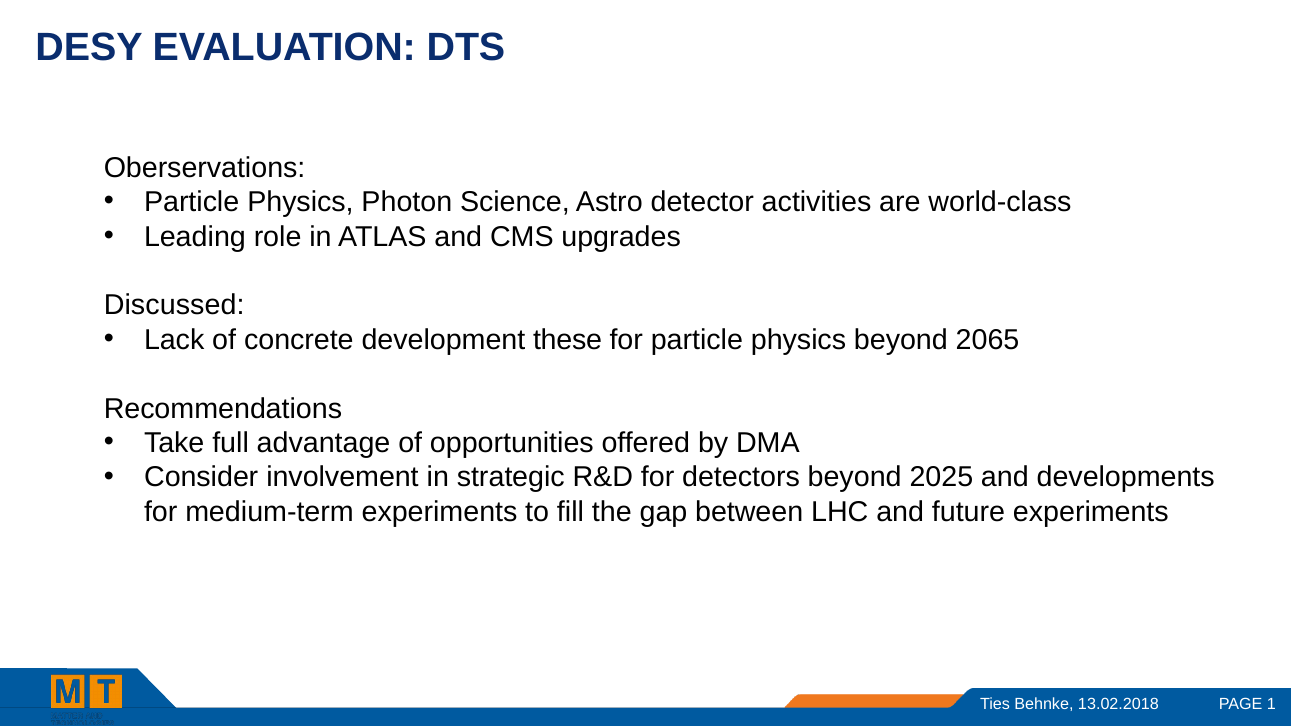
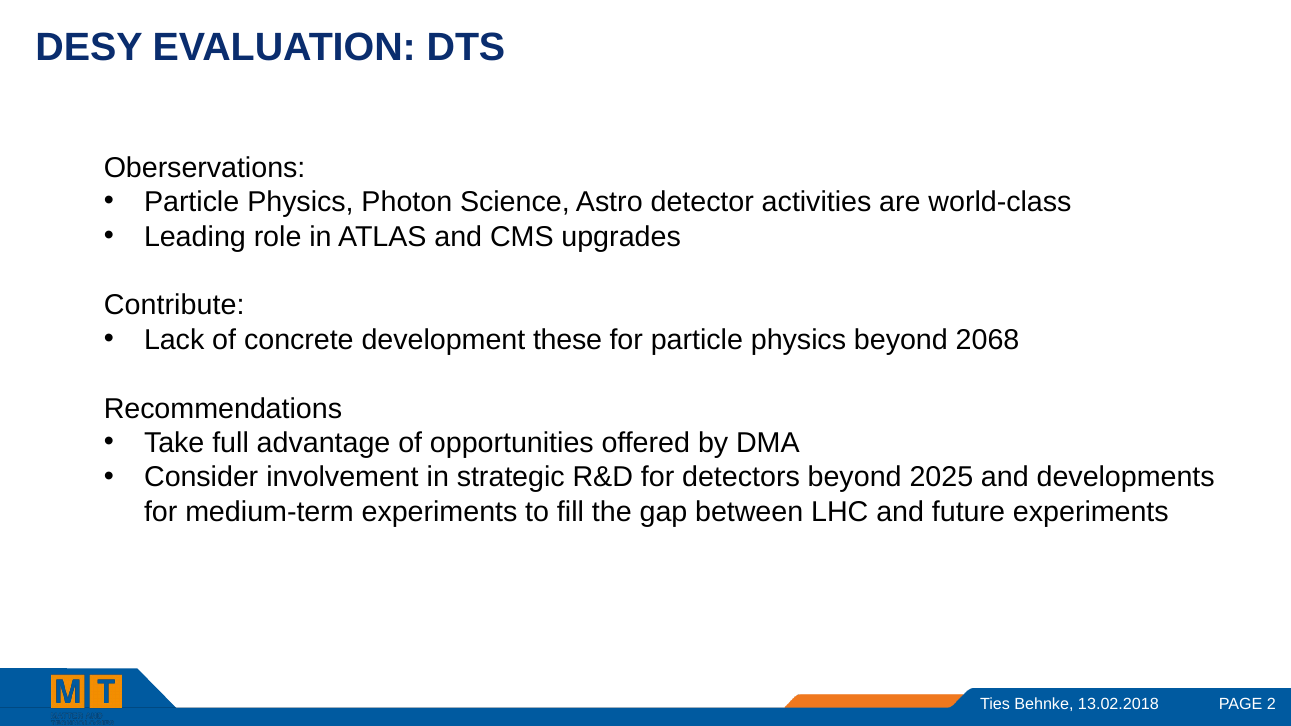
Discussed: Discussed -> Contribute (174, 305)
2065: 2065 -> 2068 (988, 340)
1: 1 -> 2 (1271, 705)
